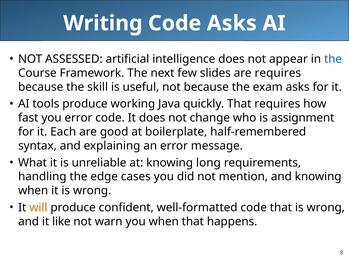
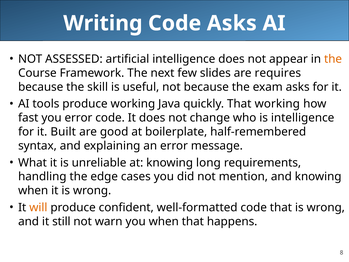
the colour: blue -> orange (333, 59)
That requires: requires -> working (277, 104)
is assignment: assignment -> intelligence (303, 118)
Each: Each -> Built (63, 132)
like: like -> still (61, 221)
